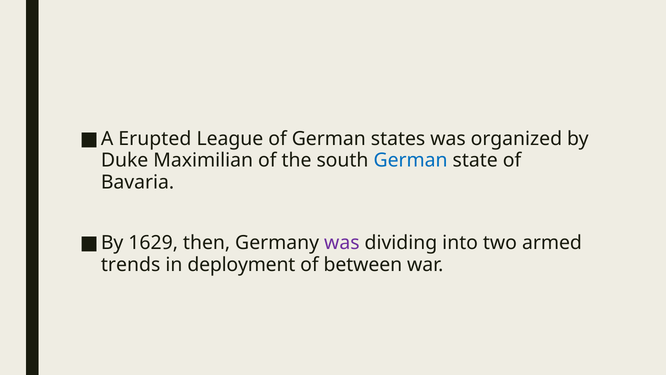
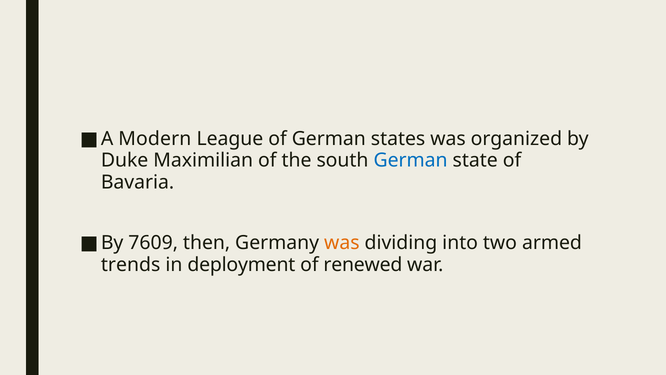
Erupted: Erupted -> Modern (155, 138)
1629: 1629 -> 7609 (153, 243)
was colour: purple -> orange (342, 243)
between: between -> renewed (363, 264)
